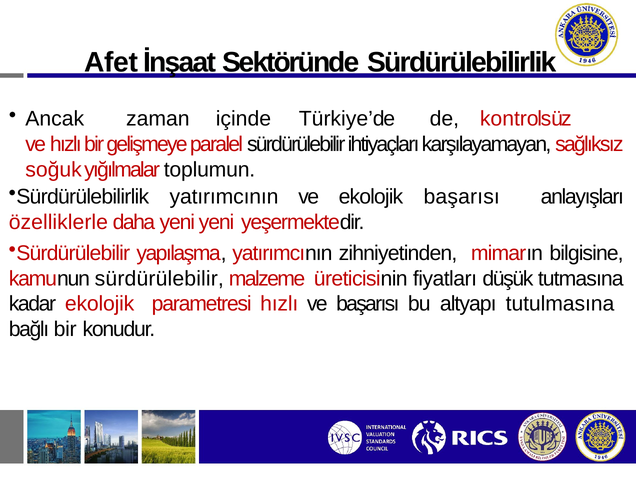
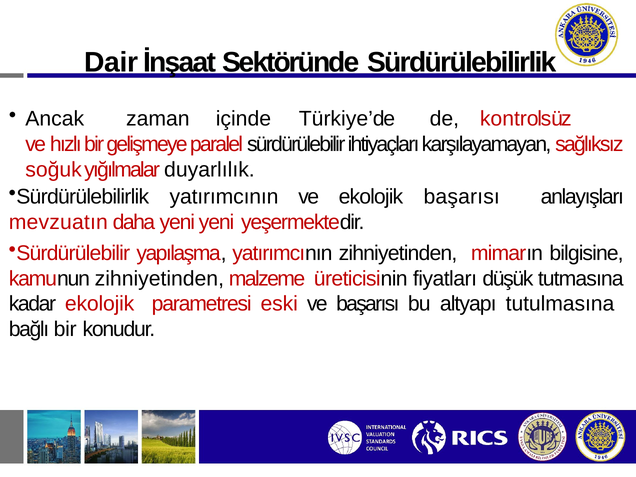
Afet: Afet -> Dair (111, 62)
toplumun: toplumun -> duyarlılık (209, 170)
özelliklerle: özelliklerle -> mevzuatın (58, 222)
kamunun sürdürülebilir: sürdürülebilir -> zihniyetinden (159, 279)
parametresi hızlı: hızlı -> eski (279, 304)
